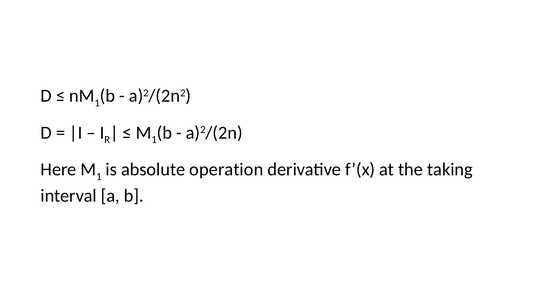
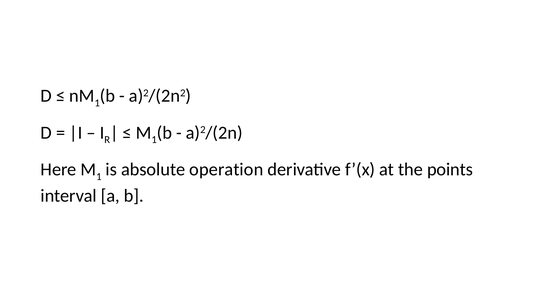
taking: taking -> points (450, 169)
